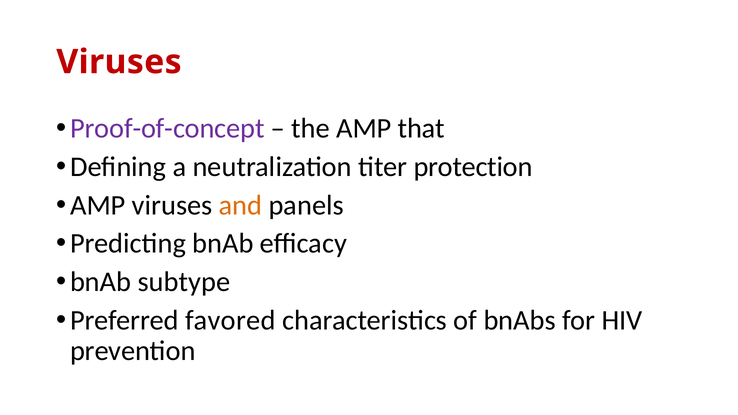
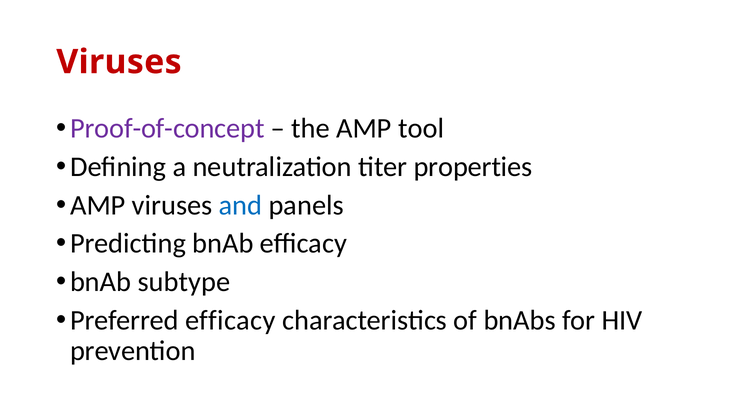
that: that -> tool (421, 128)
protection: protection -> properties (473, 167)
and colour: orange -> blue (240, 205)
Preferred favored: favored -> efficacy (230, 320)
